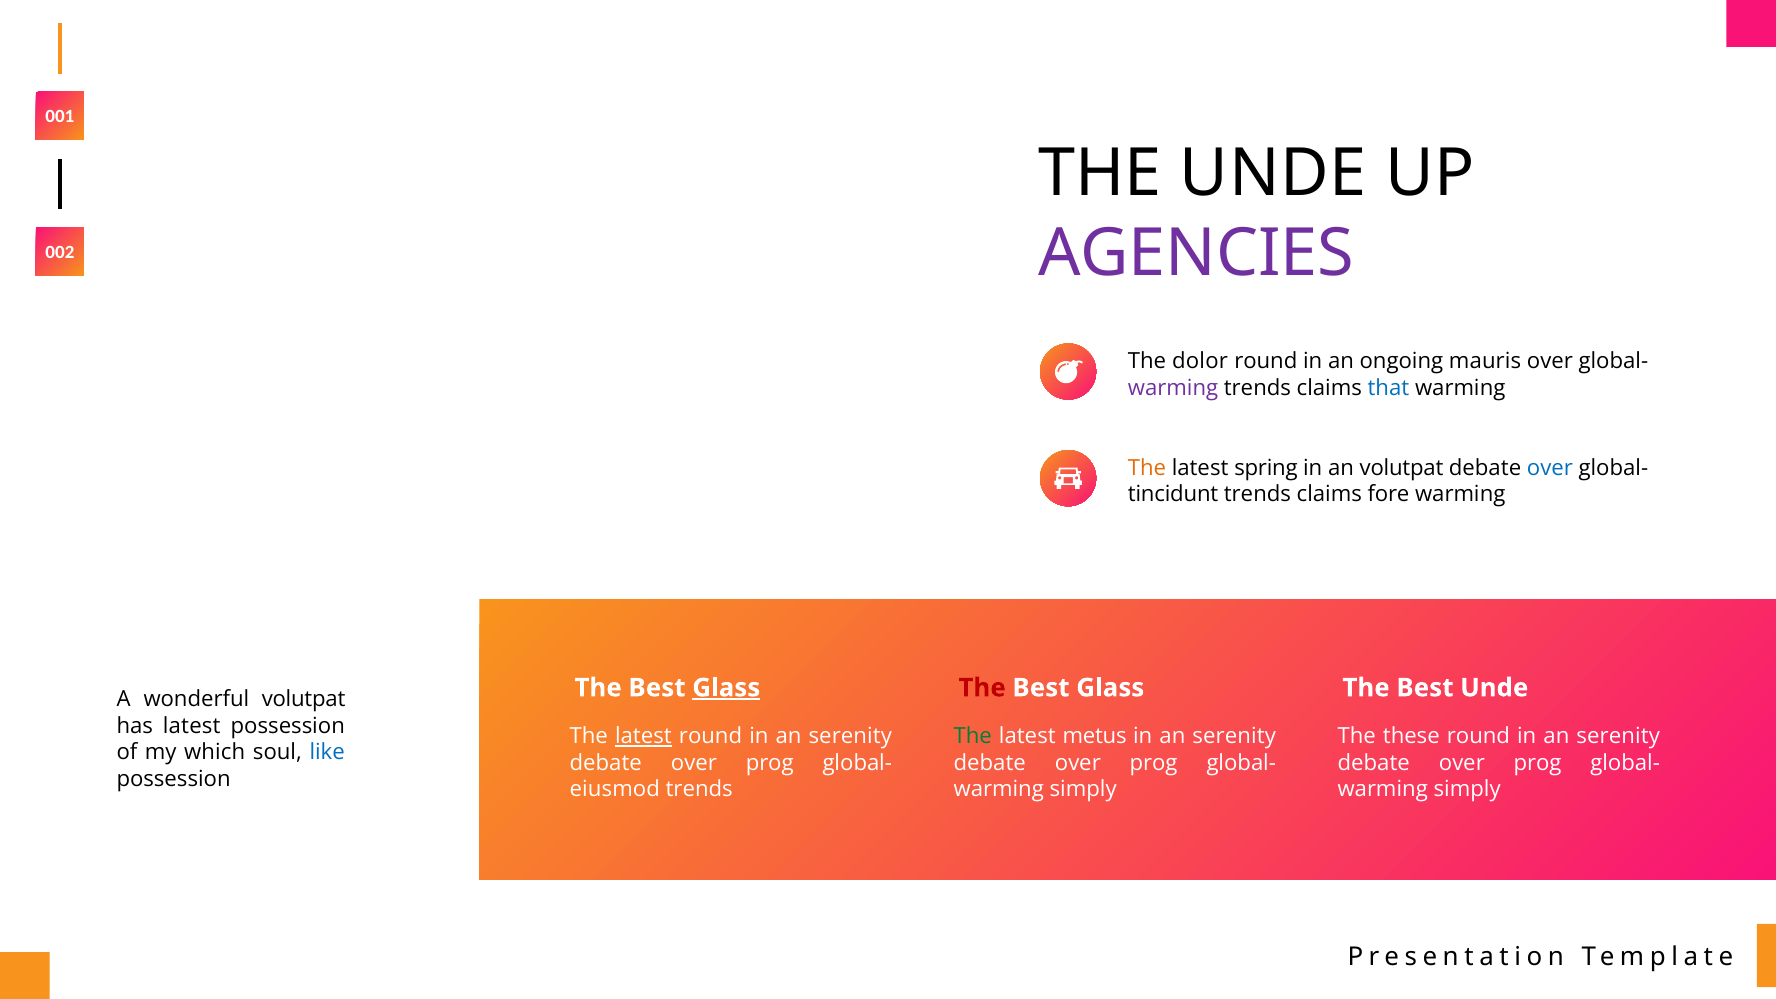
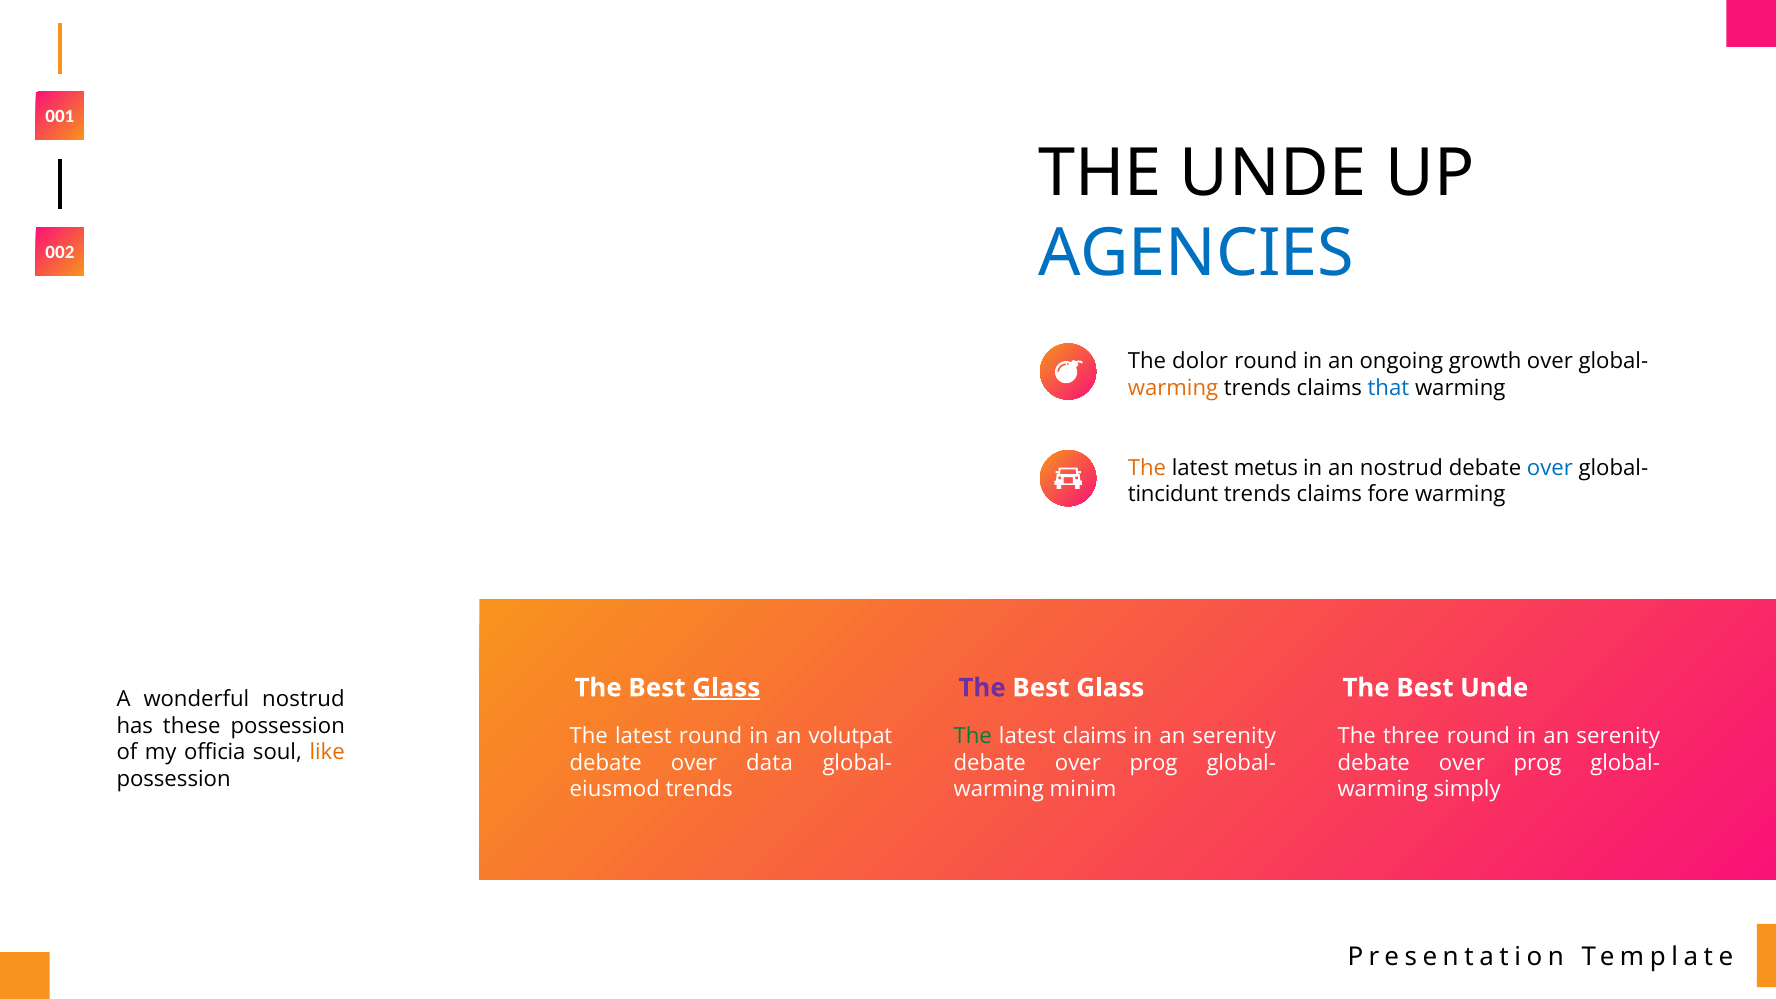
AGENCIES colour: purple -> blue (1196, 254)
mauris: mauris -> growth (1485, 361)
warming colour: purple -> orange (1173, 388)
spring: spring -> metus (1266, 468)
an volutpat: volutpat -> nostrud (1401, 468)
The colour: red -> purple (982, 688)
wonderful volutpat: volutpat -> nostrud (303, 699)
has latest: latest -> these (192, 726)
latest underline: present -> none (643, 736)
serenity: serenity -> volutpat (850, 736)
latest metus: metus -> claims (1095, 736)
these: these -> three (1411, 736)
which: which -> officia (215, 752)
like colour: blue -> orange (327, 752)
prog: prog -> data (770, 763)
simply: simply -> minim (1083, 790)
